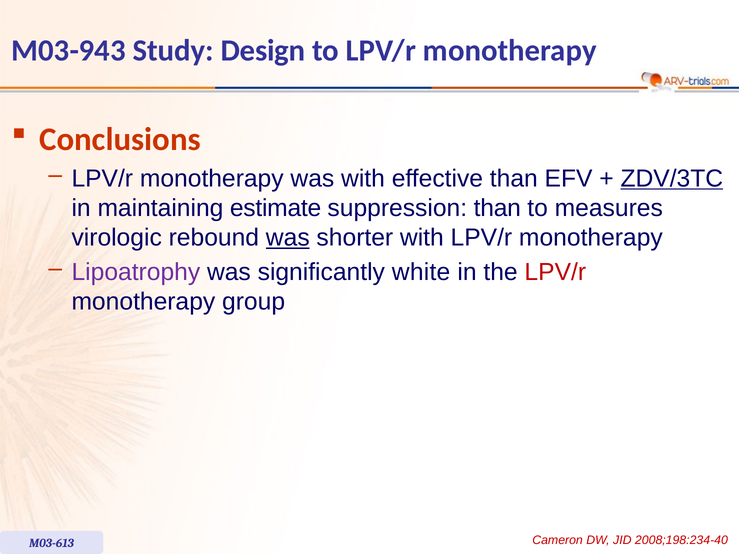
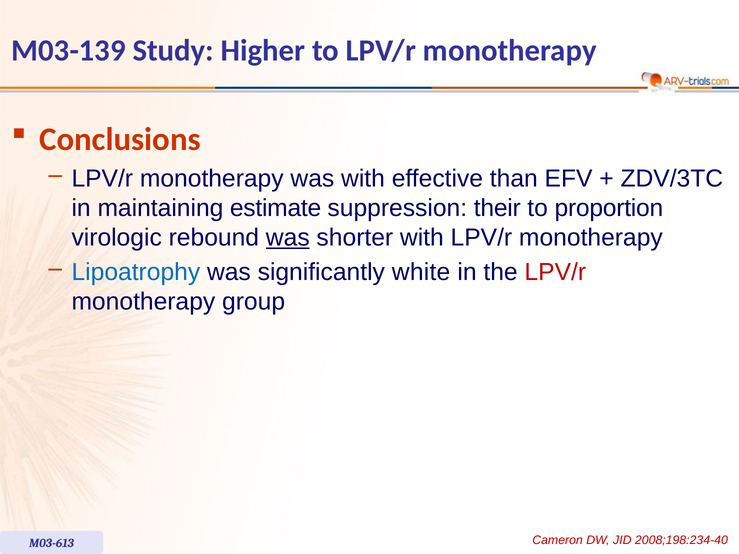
M03-943: M03-943 -> M03-139 (69, 50)
Design: Design -> Higher (263, 50)
ZDV/3TC underline: present -> none (672, 178)
suppression than: than -> their (497, 208)
measures: measures -> proportion (609, 208)
Lipoatrophy colour: purple -> blue (136, 272)
